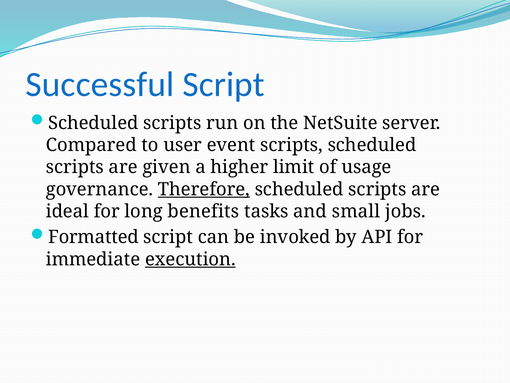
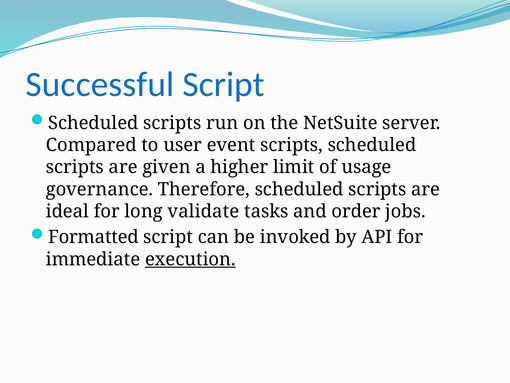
Therefore underline: present -> none (204, 189)
benefits: benefits -> validate (203, 211)
small: small -> order (356, 211)
